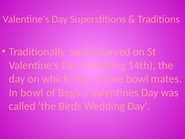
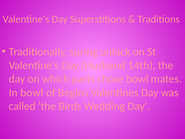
carved: carved -> unlock (115, 52)
Day Wedding: Wedding -> Husband (103, 65)
their: their -> parts (83, 79)
